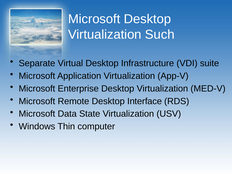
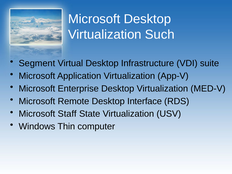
Separate: Separate -> Segment (37, 63)
Data: Data -> Staff (67, 114)
